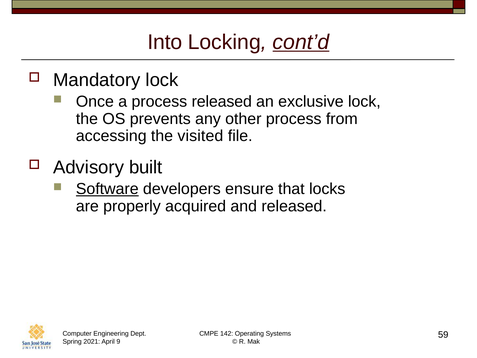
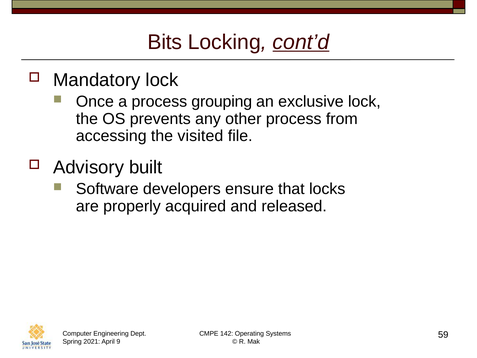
Into: Into -> Bits (165, 42)
process released: released -> grouping (222, 102)
Software underline: present -> none (107, 189)
